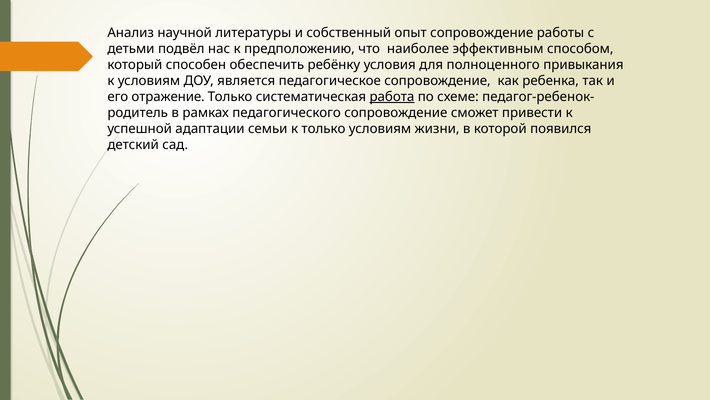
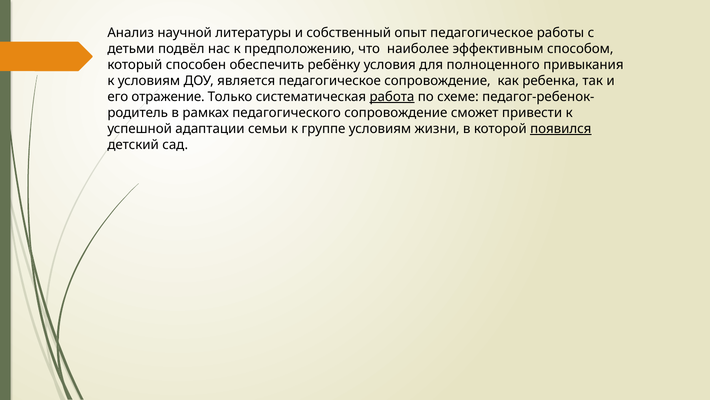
опыт сопровождение: сопровождение -> педагогическое (482, 33)
к только: только -> группе (323, 128)
появился underline: none -> present (561, 128)
